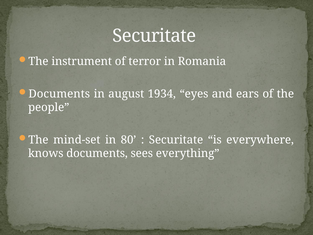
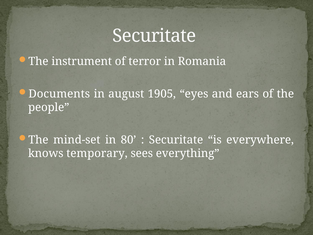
1934: 1934 -> 1905 (162, 94)
knows documents: documents -> temporary (97, 153)
